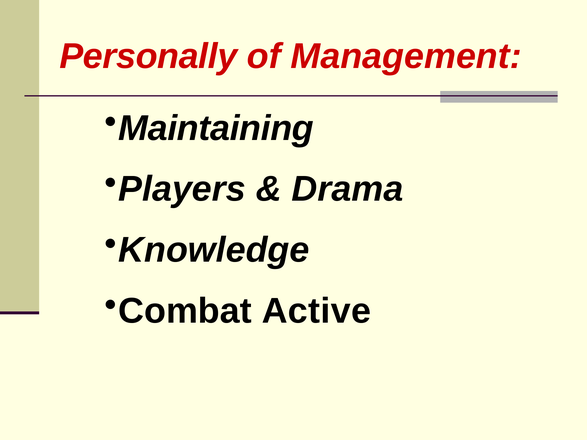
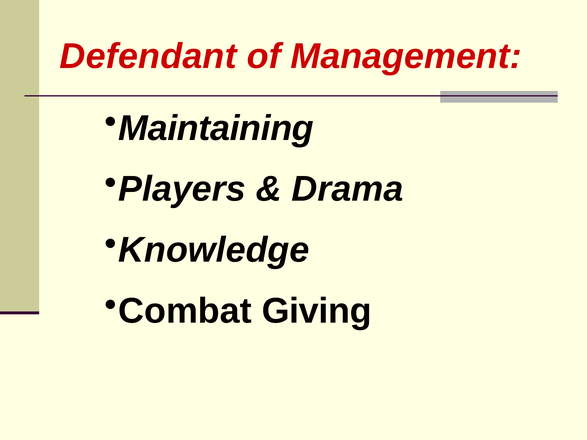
Personally: Personally -> Defendant (148, 56)
Active: Active -> Giving (317, 311)
